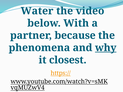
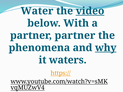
video underline: none -> present (90, 11)
partner because: because -> partner (75, 36)
closest: closest -> waters (68, 60)
